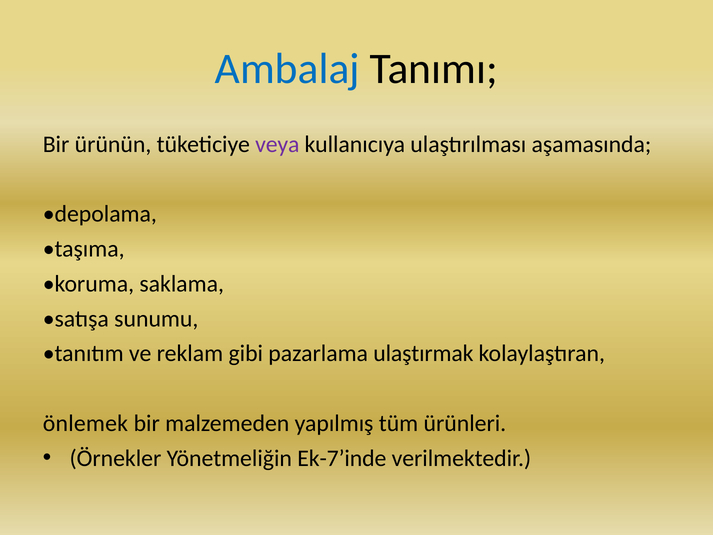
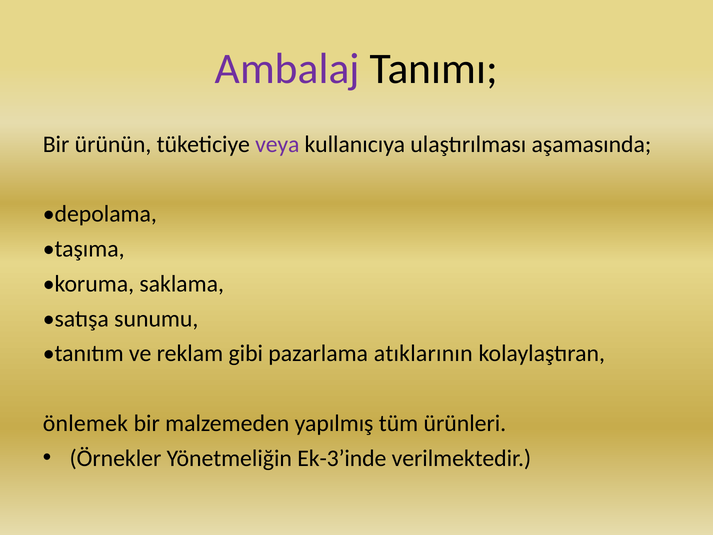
Ambalaj colour: blue -> purple (287, 69)
ulaştırmak: ulaştırmak -> atıklarının (423, 353)
Ek-7’inde: Ek-7’inde -> Ek-3’inde (342, 458)
